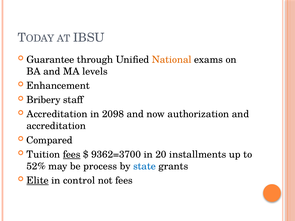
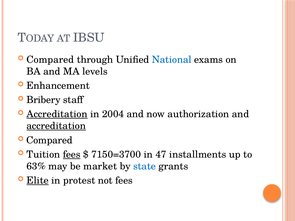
Guarantee: Guarantee -> Compared (50, 60)
National colour: orange -> blue (172, 60)
Accreditation underline: none -> present (57, 114)
2098: 2098 -> 2004 (113, 114)
accreditation underline: none -> present (56, 126)
9362=3700: 9362=3700 -> 7150=3700 (116, 155)
20: 20 -> 47 (161, 155)
52%: 52% -> 63% (36, 166)
process: process -> market (100, 166)
control: control -> protest (79, 181)
